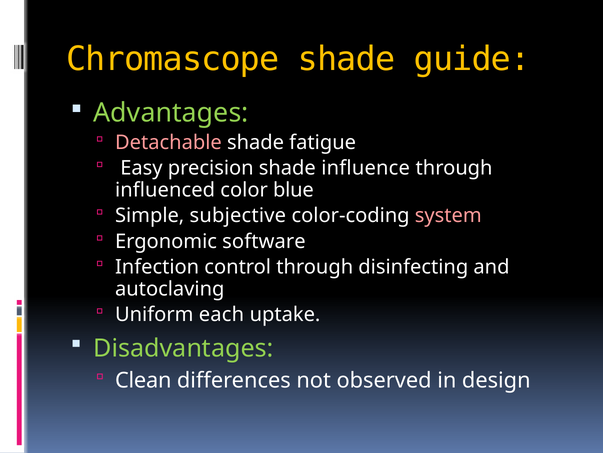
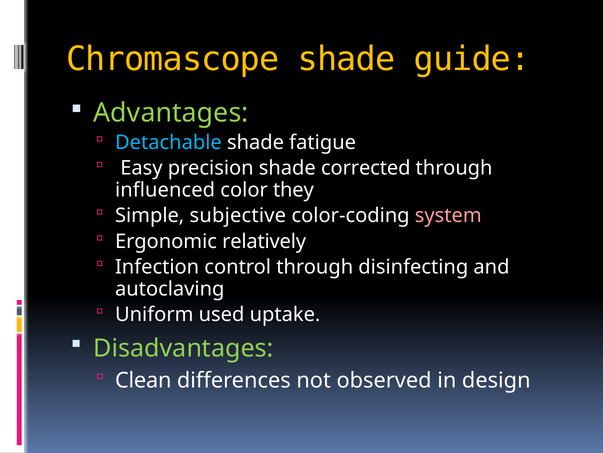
Detachable colour: pink -> light blue (168, 142)
influence: influence -> corrected (366, 168)
blue: blue -> they (293, 190)
software: software -> relatively (264, 241)
each: each -> used (222, 314)
